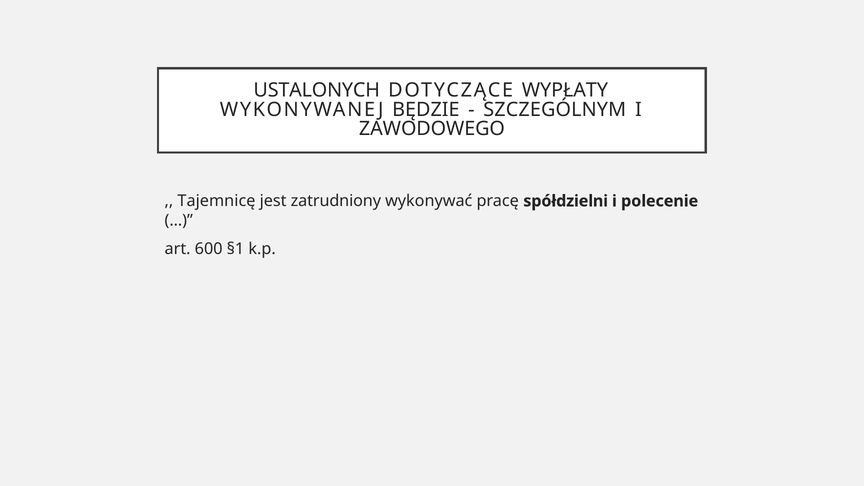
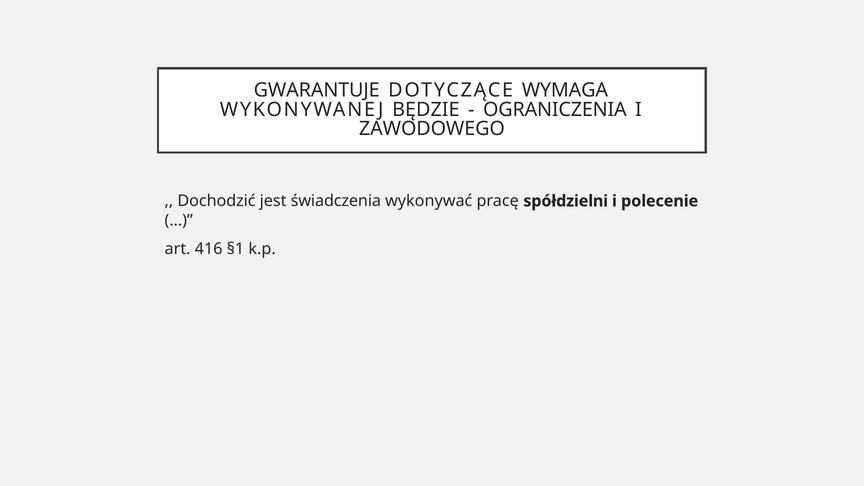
USTALONYCH: USTALONYCH -> GWARANTUJE (317, 90)
WYPŁATY: WYPŁATY -> WYMAGA (565, 90)
SZCZEGÓLNYM: SZCZEGÓLNYM -> OGRANICZENIA (555, 110)
Tajemnicę: Tajemnicę -> Dochodzić (217, 201)
zatrudniony: zatrudniony -> świadczenia (336, 201)
600: 600 -> 416 (209, 249)
